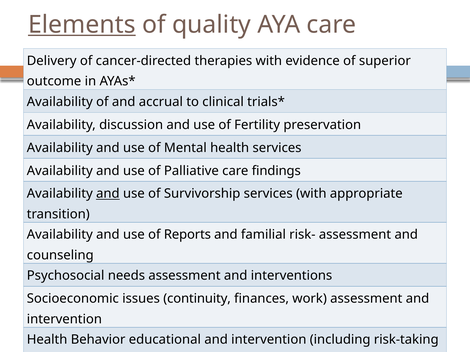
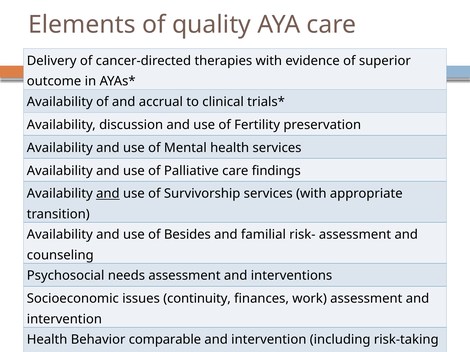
Elements underline: present -> none (82, 25)
Reports: Reports -> Besides (187, 235)
educational: educational -> comparable (165, 340)
